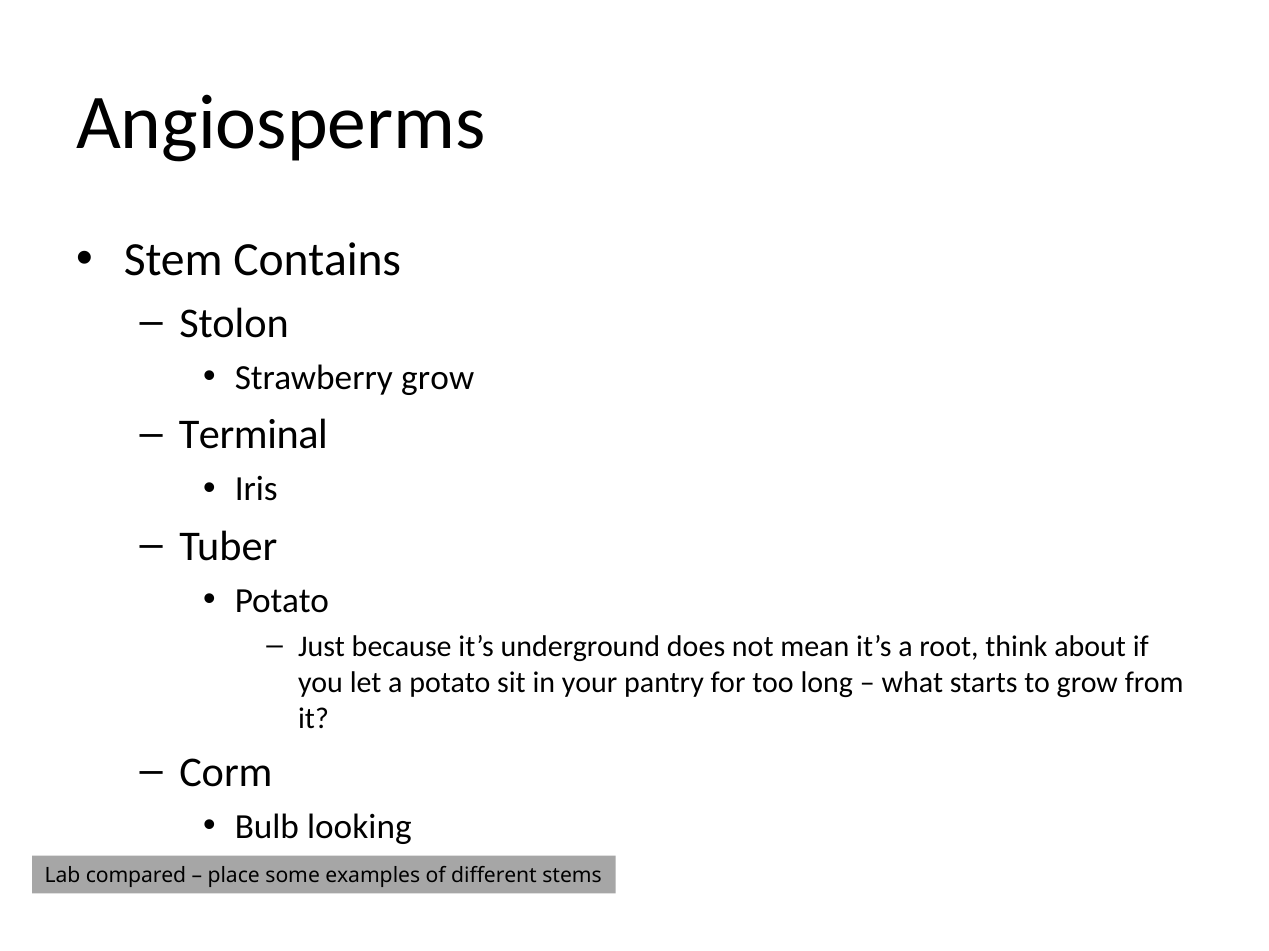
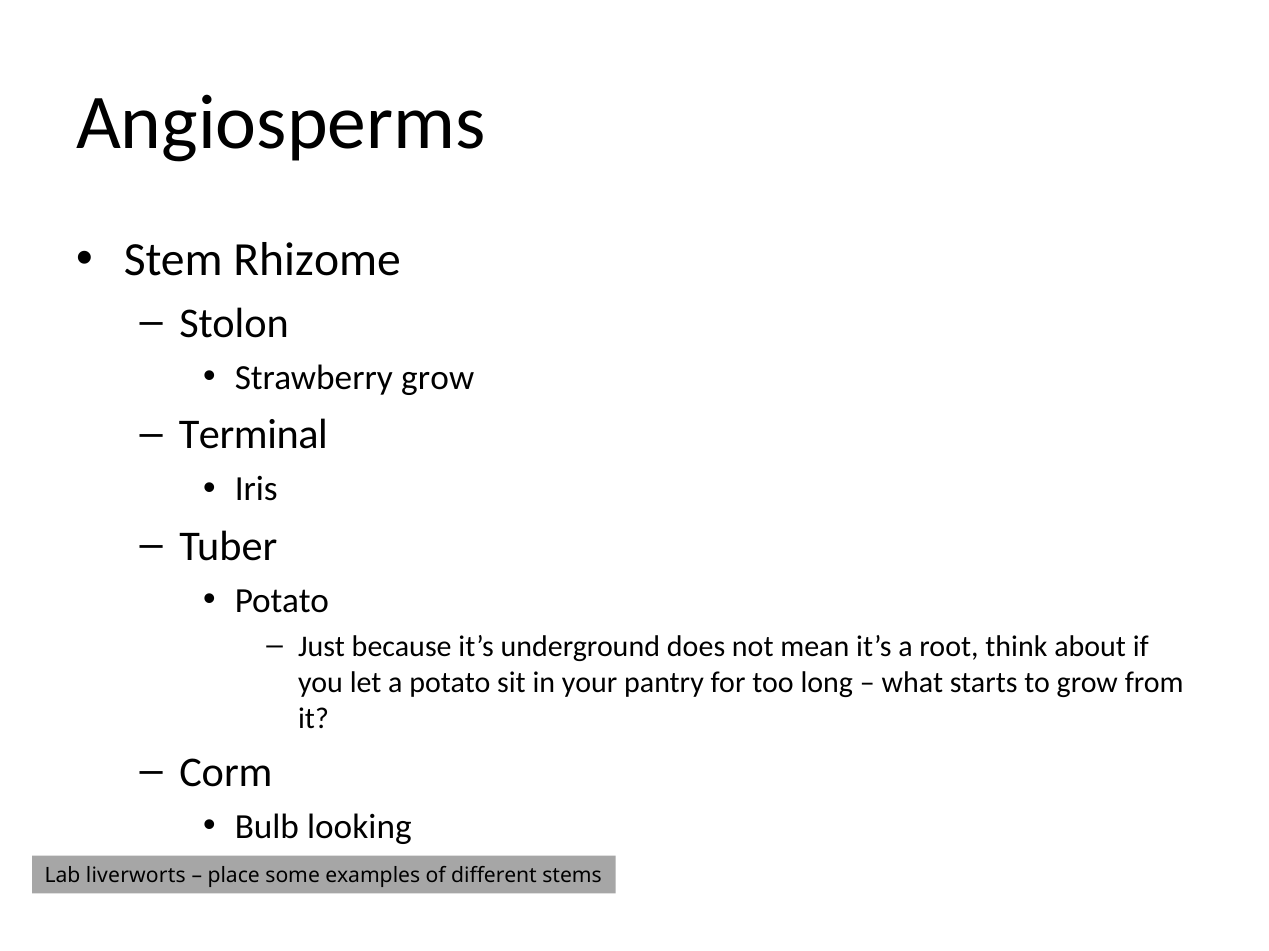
Contains: Contains -> Rhizome (317, 260)
compared: compared -> liverworts (136, 877)
